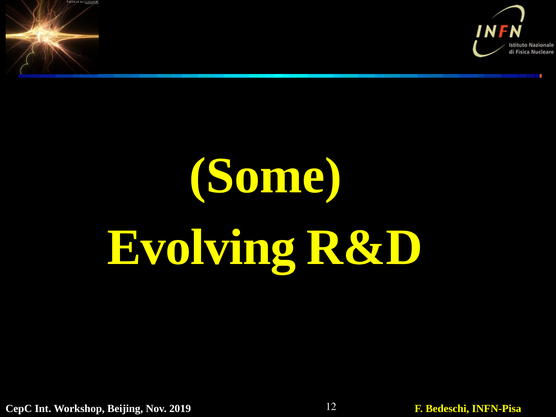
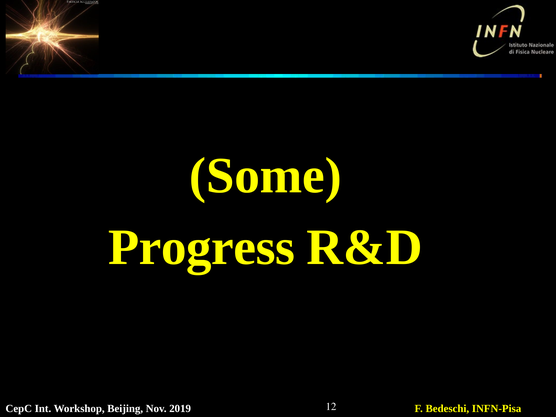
Evolving: Evolving -> Progress (202, 247)
